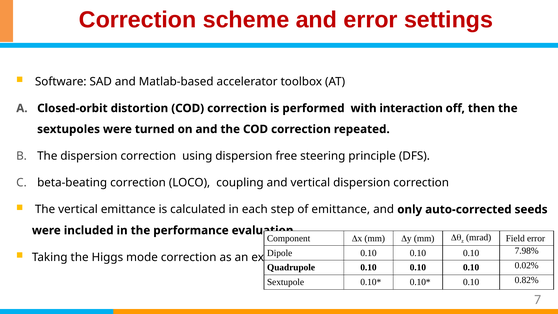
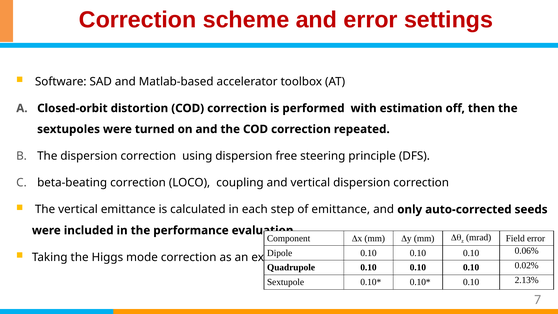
interaction: interaction -> estimation (411, 108)
7.98%: 7.98% -> 0.06% (527, 251)
0.82%: 0.82% -> 2.13% (527, 280)
